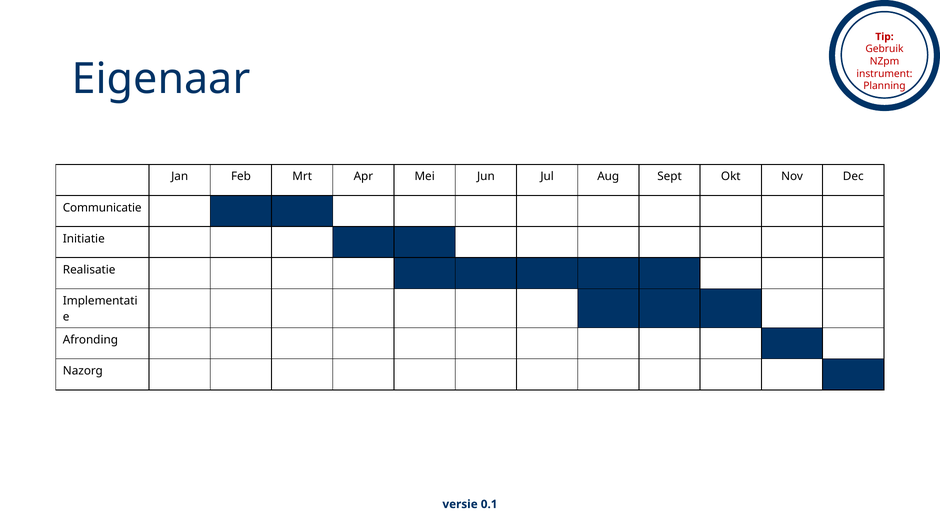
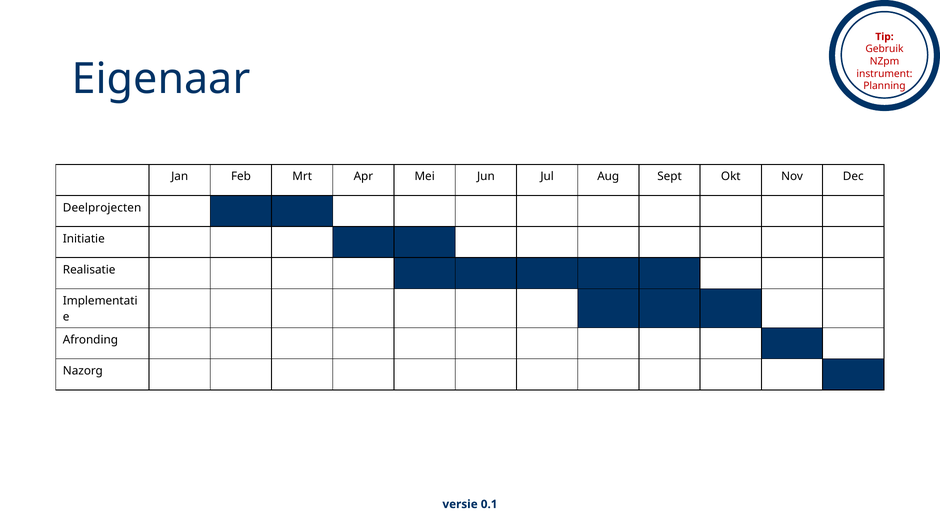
Communicatie: Communicatie -> Deelprojecten (102, 208)
